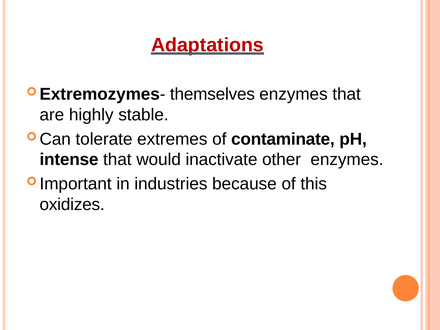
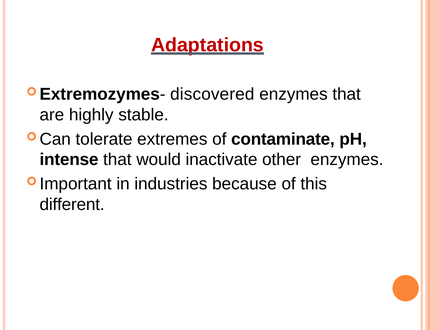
themselves: themselves -> discovered (212, 94)
oxidizes: oxidizes -> different (72, 204)
